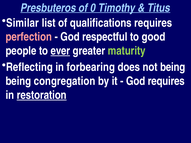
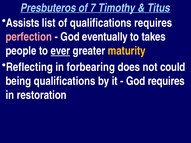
0: 0 -> 7 (93, 8)
Similar: Similar -> Assists (23, 23)
respectful: respectful -> eventually (105, 37)
good: good -> takes (154, 37)
maturity colour: light green -> yellow (127, 51)
not being: being -> could (173, 67)
being congregation: congregation -> qualifications (65, 81)
restoration underline: present -> none (42, 95)
